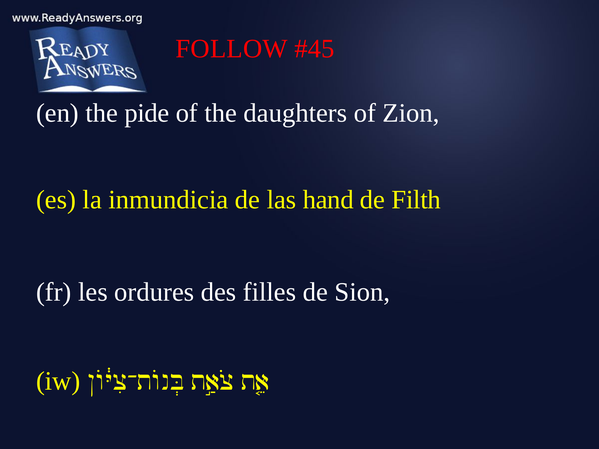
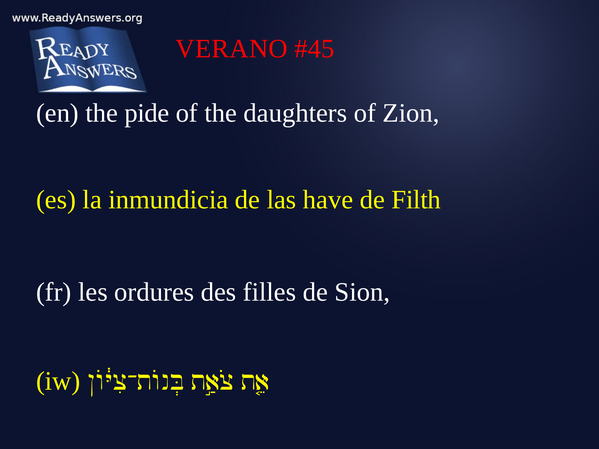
FOLLOW: FOLLOW -> VERANO (232, 49)
hand: hand -> have (328, 200)
